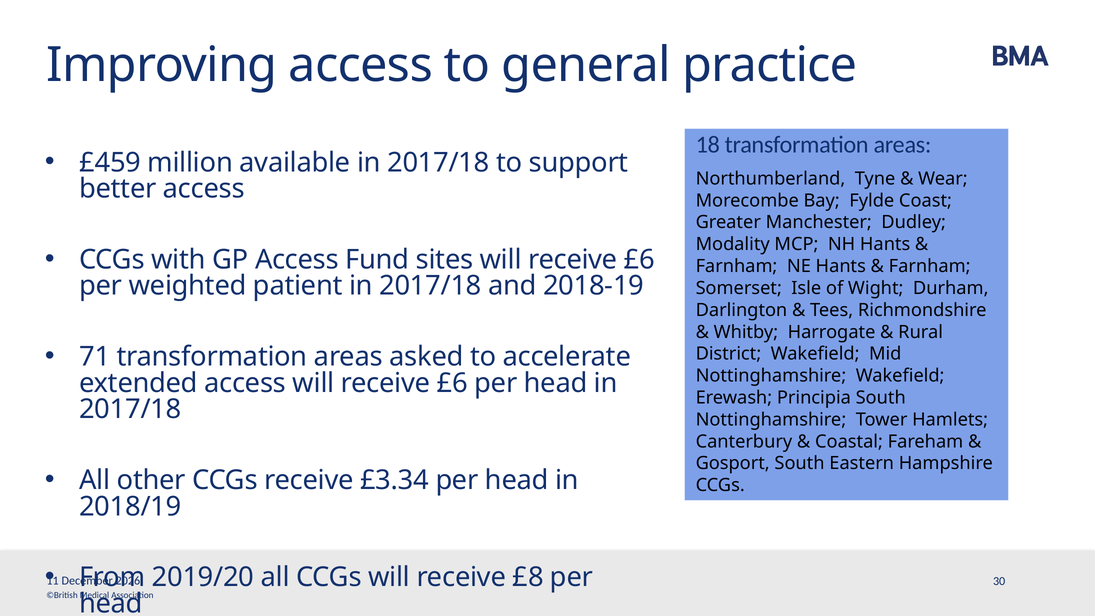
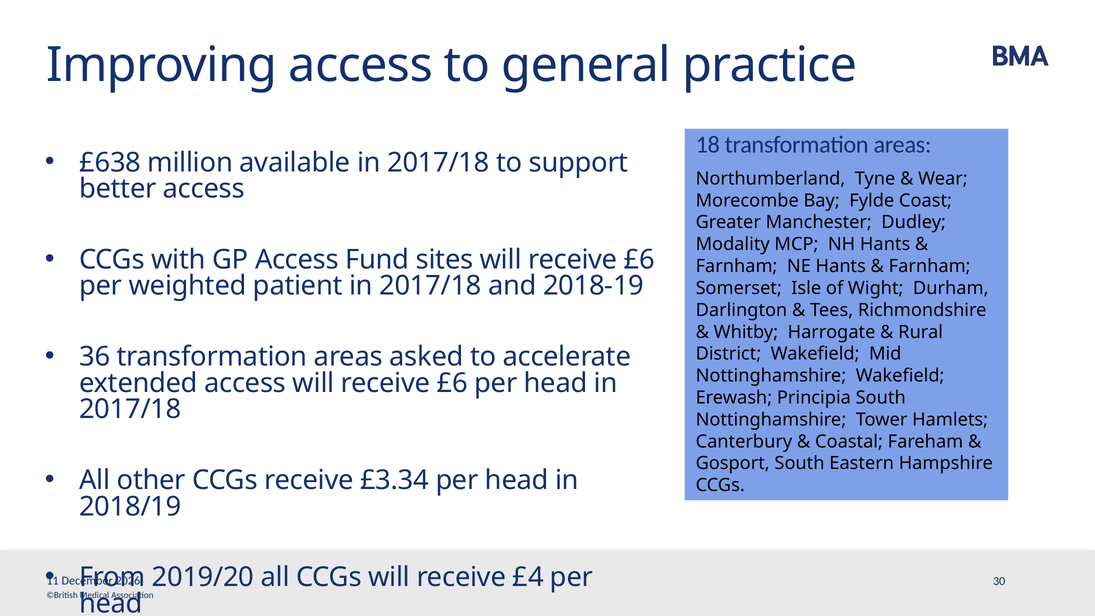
£459: £459 -> £638 (110, 163)
71: 71 -> 36 (95, 357)
£8: £8 -> £4 (528, 577)
